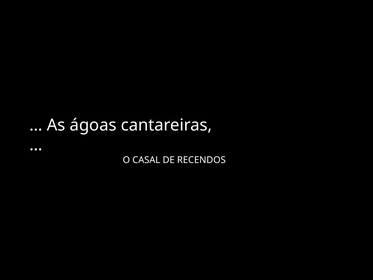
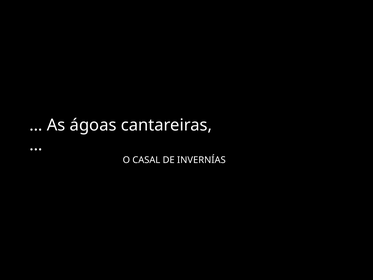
RECENDOS: RECENDOS -> INVERNÍAS (201, 160)
